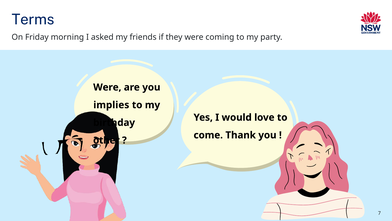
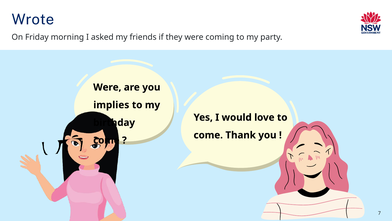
Terms: Terms -> Wrote (33, 19)
other: other -> come (106, 140)
